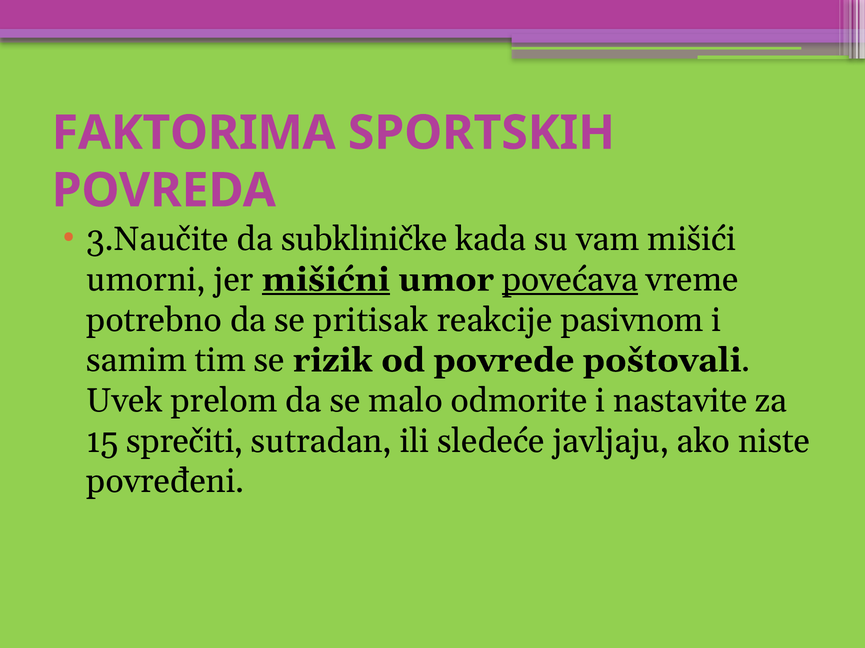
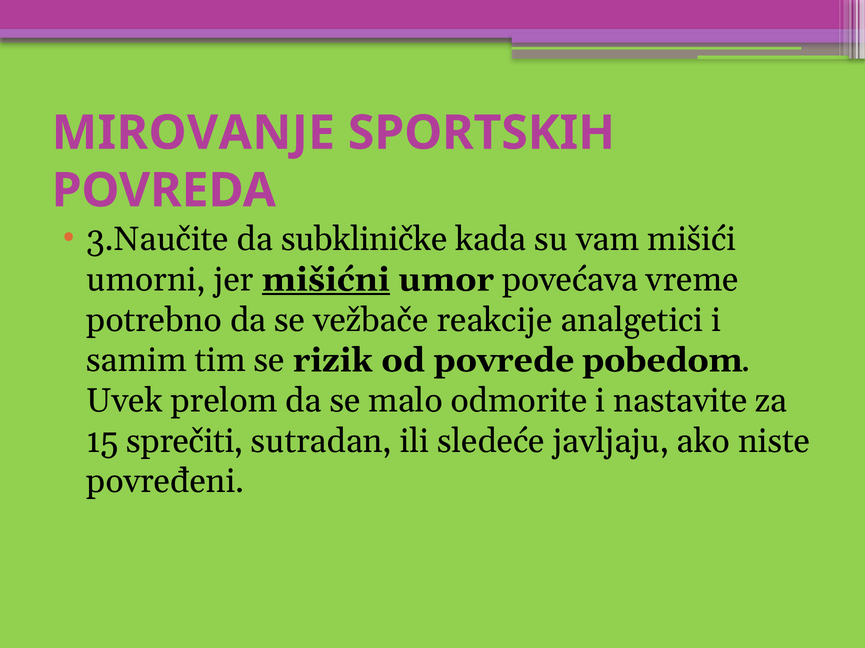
FAKTORIMA: FAKTORIMA -> MIROVANJE (193, 133)
povećava underline: present -> none (570, 280)
pritisak: pritisak -> vežbače (371, 320)
pasivnom: pasivnom -> analgetici (632, 320)
poštovali: poštovali -> pobedom (662, 361)
